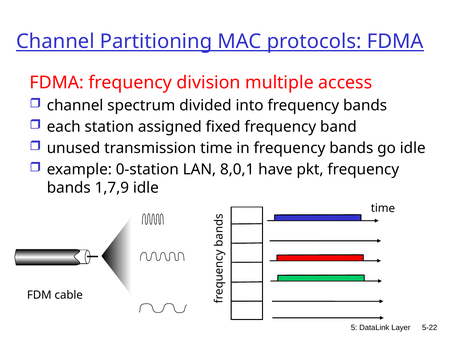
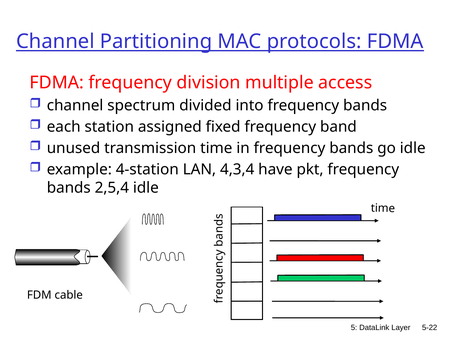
0-station: 0-station -> 4-station (147, 169)
8,0,1: 8,0,1 -> 4,3,4 (237, 169)
1,7,9: 1,7,9 -> 2,5,4 (112, 188)
